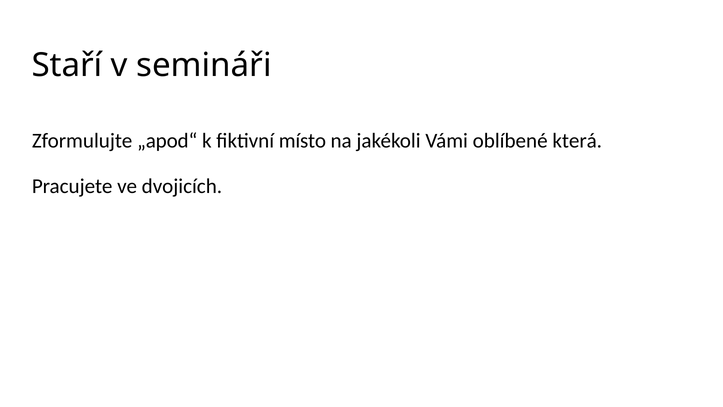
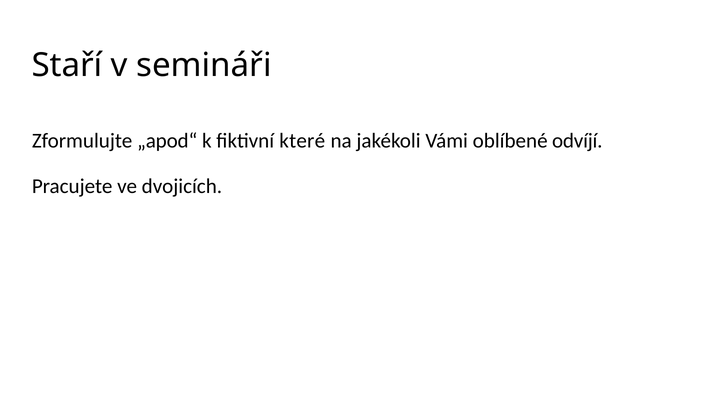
místo: místo -> které (302, 141)
která: která -> odvíjí (577, 141)
